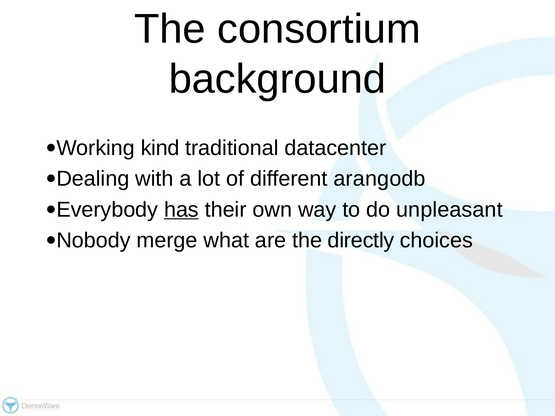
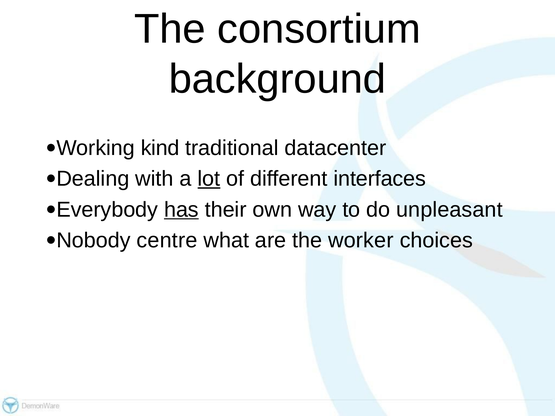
lot underline: none -> present (209, 179)
arangodb: arangodb -> interfaces (380, 179)
merge: merge -> centre (167, 241)
directly: directly -> worker (361, 241)
